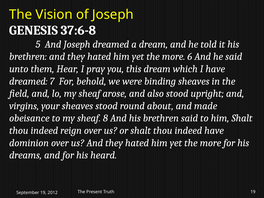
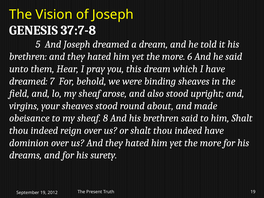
37:6-8: 37:6-8 -> 37:7-8 (78, 30)
heard: heard -> surety (104, 155)
